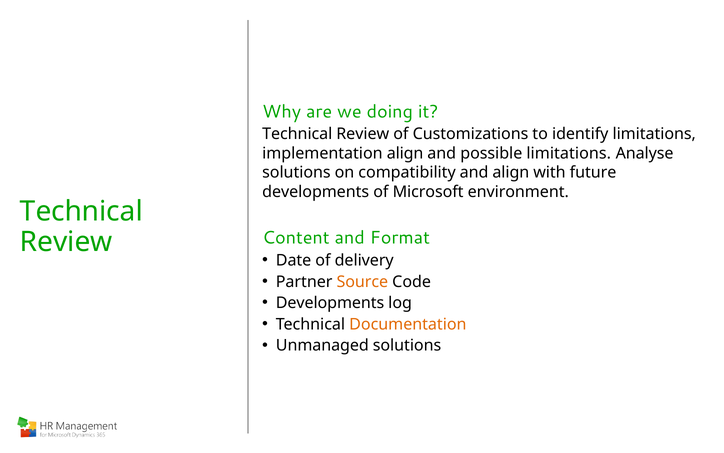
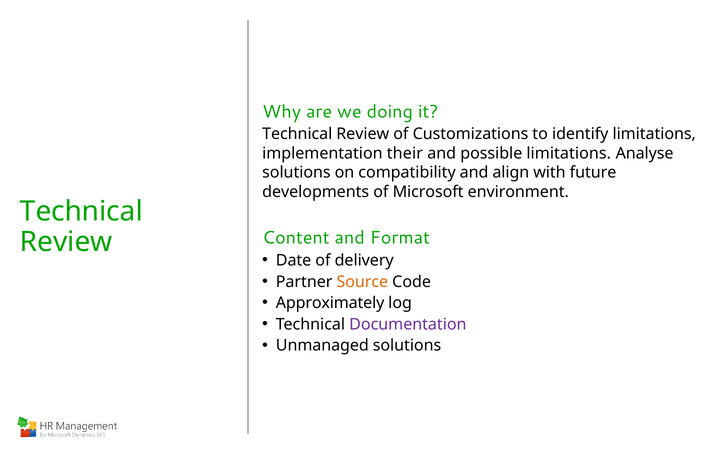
implementation align: align -> their (405, 153)
Developments: Developments -> Approximately (330, 303)
Documentation colour: orange -> purple (408, 324)
